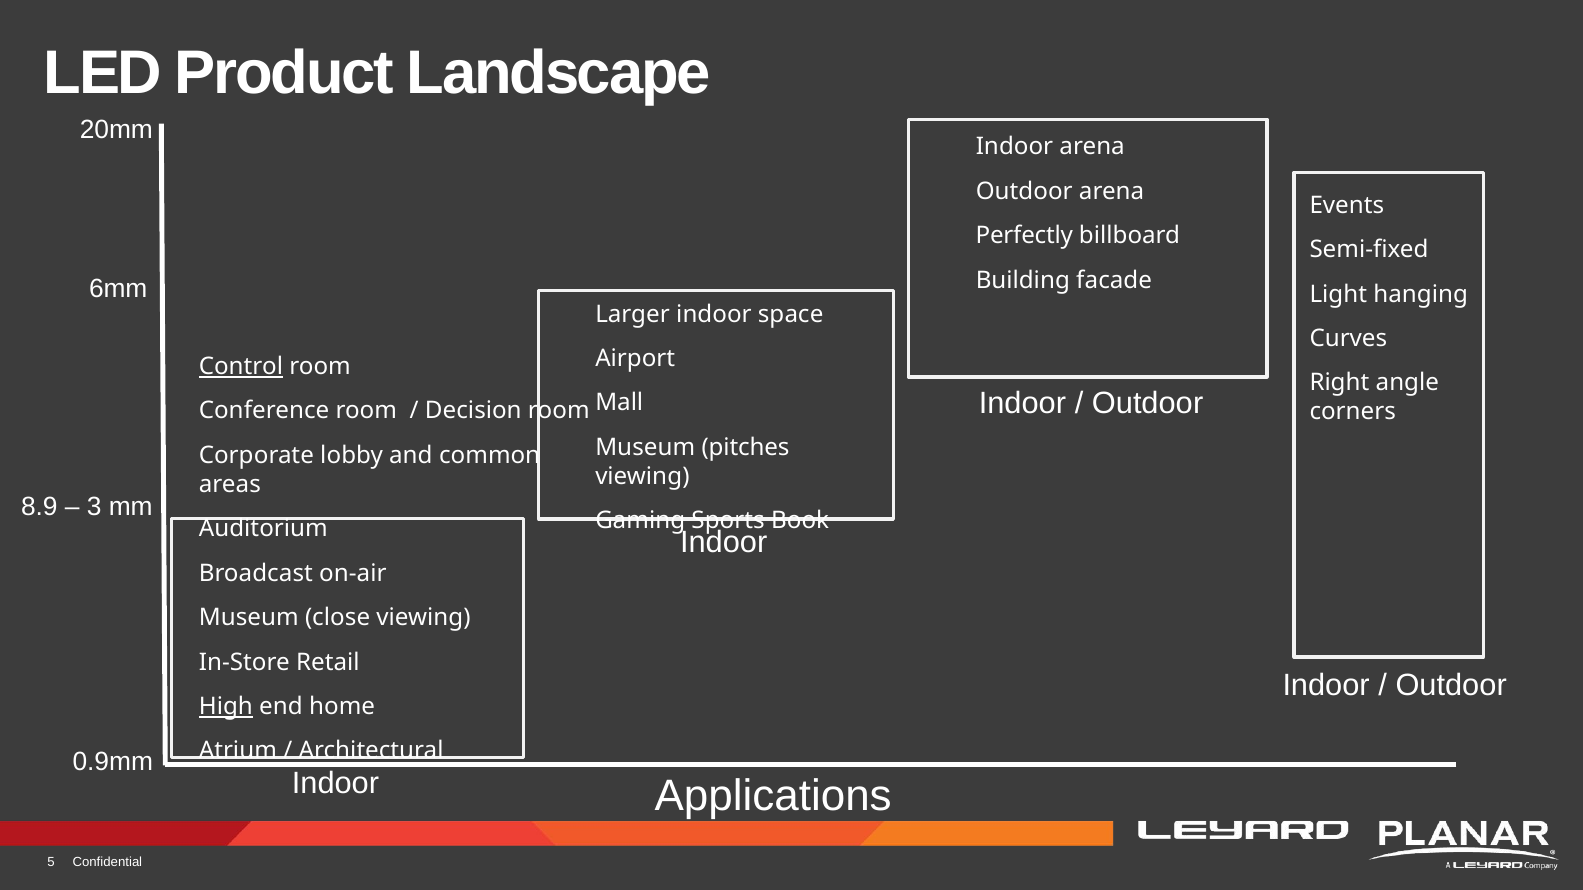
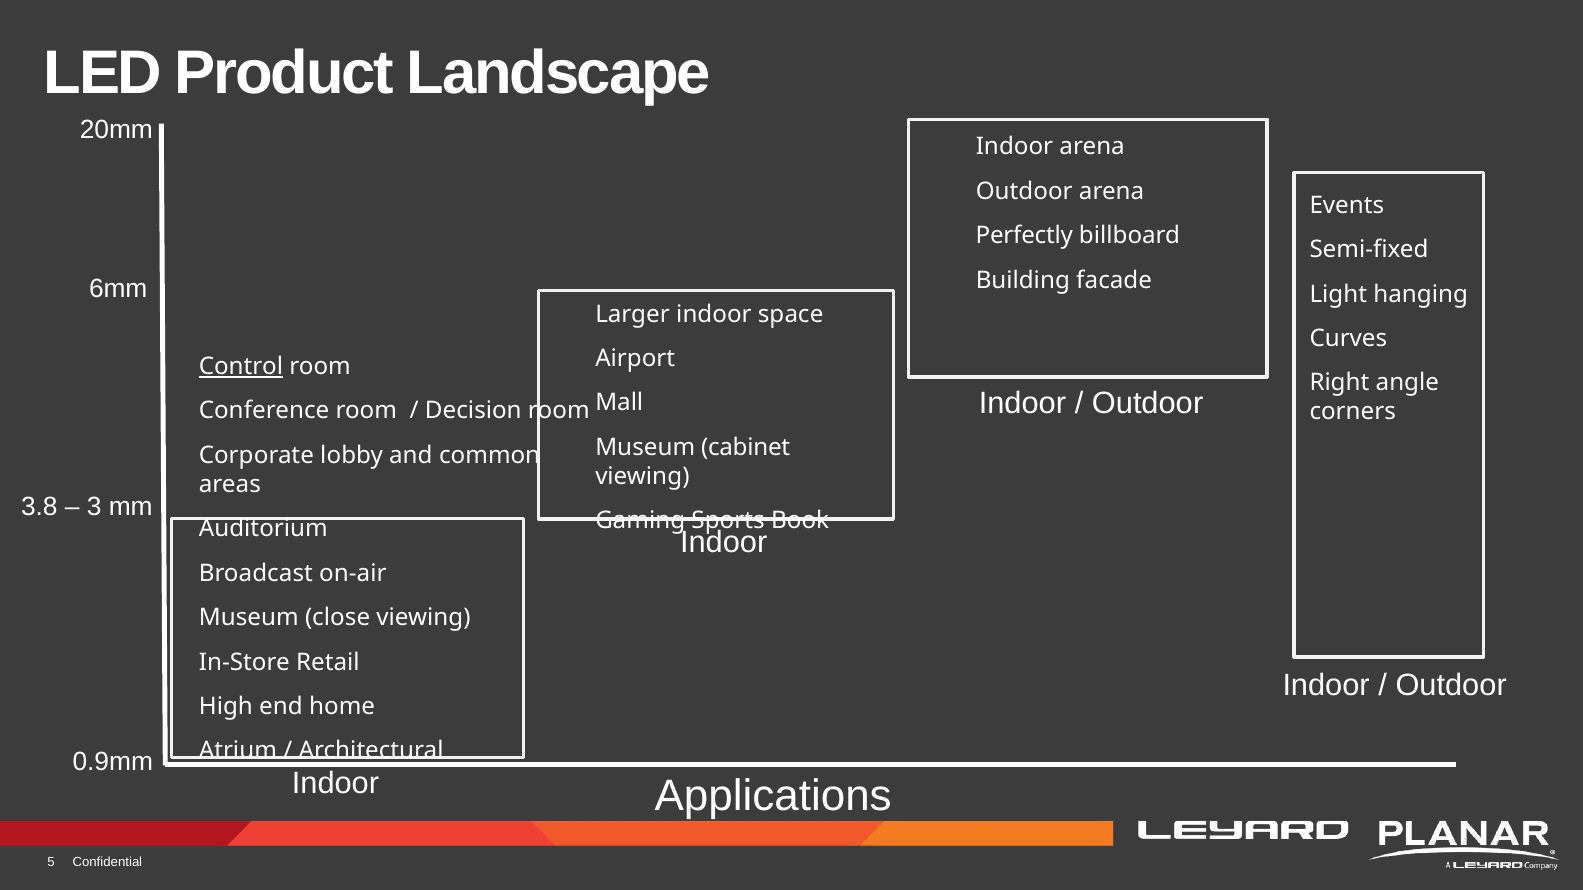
pitches: pitches -> cabinet (746, 448)
8.9: 8.9 -> 3.8 (39, 507)
High underline: present -> none (226, 707)
